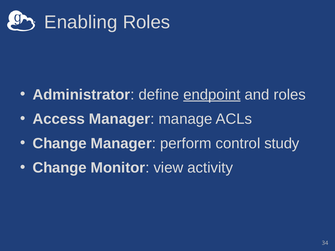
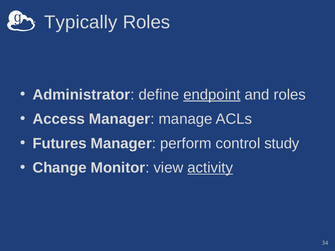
Enabling: Enabling -> Typically (81, 22)
Change: Change -> Futures (60, 143)
activity underline: none -> present (210, 168)
